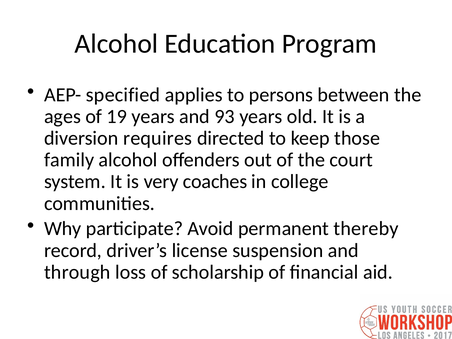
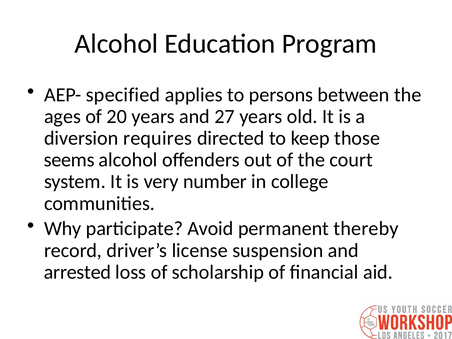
19: 19 -> 20 (117, 117)
93: 93 -> 27 (225, 117)
family: family -> seems (69, 160)
coaches: coaches -> number (215, 182)
through: through -> arrested (77, 272)
